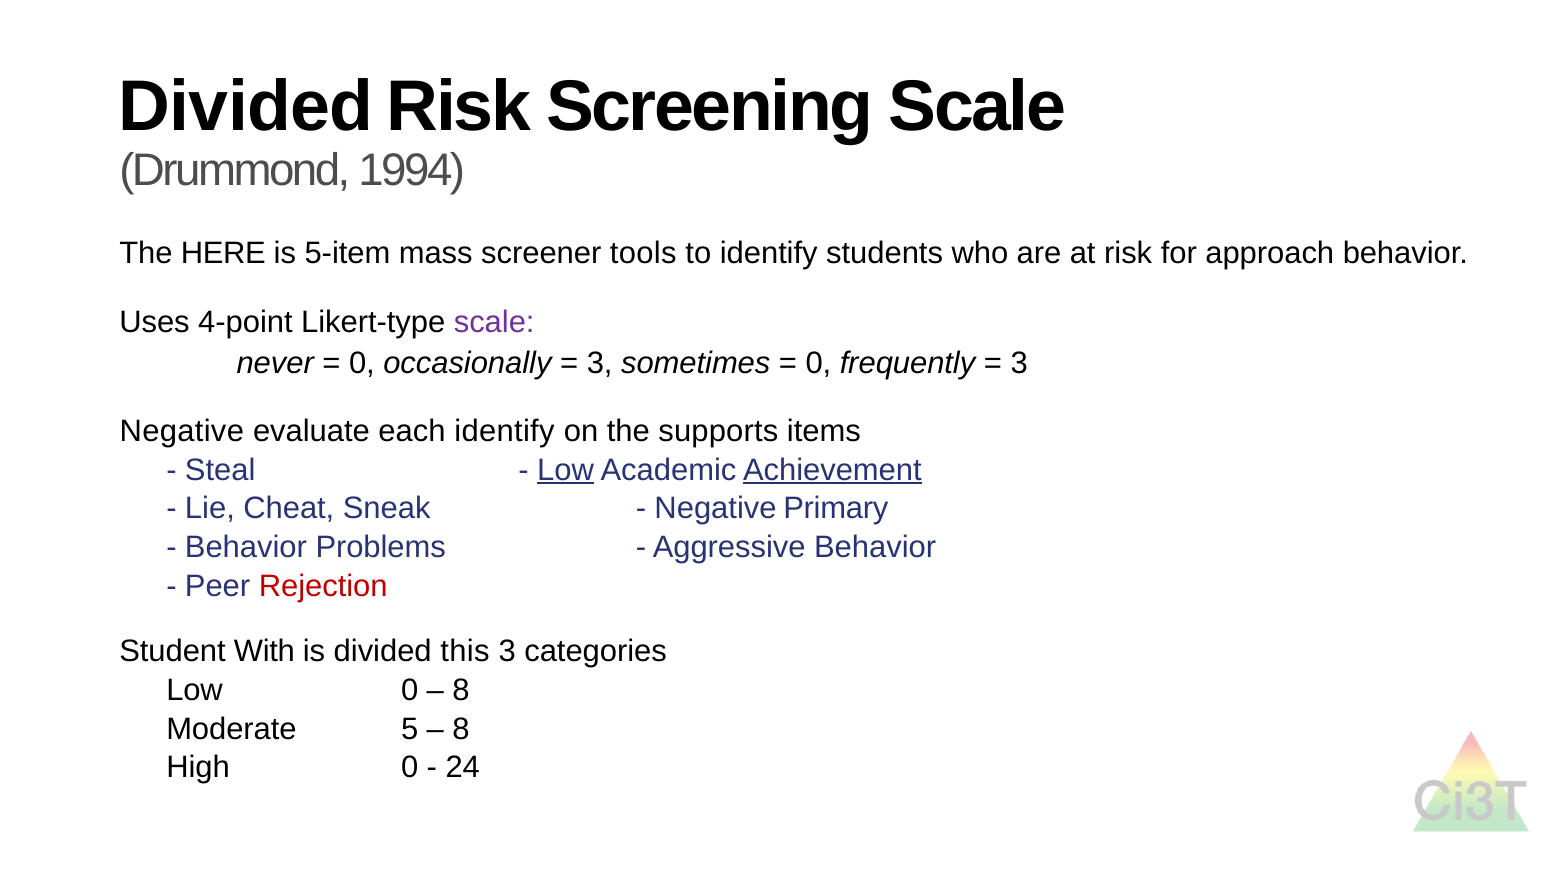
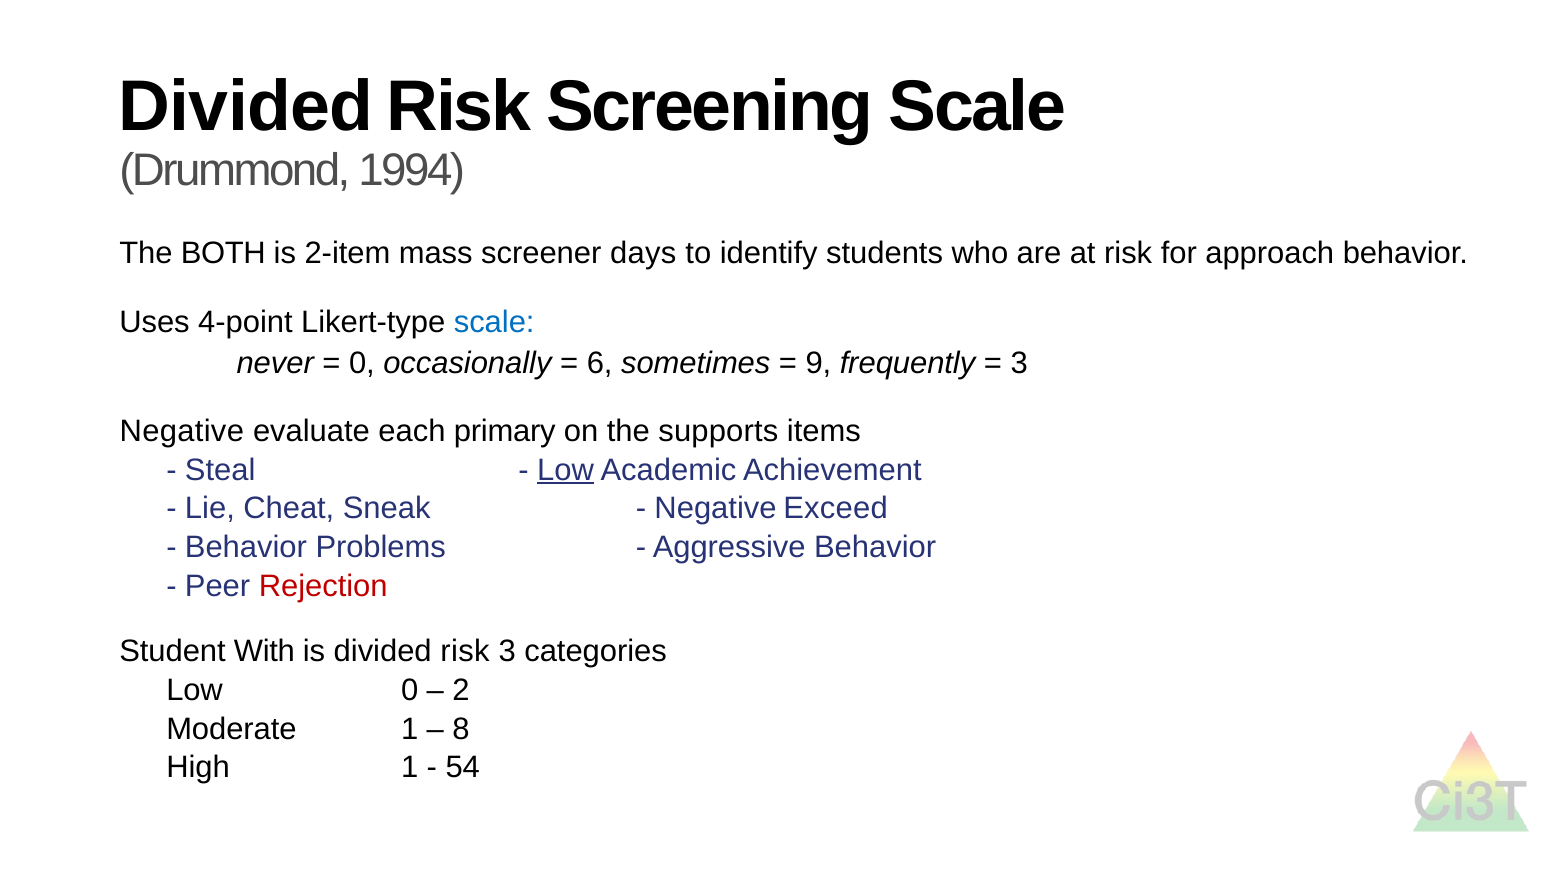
HERE: HERE -> BOTH (223, 254)
5-item: 5-item -> 2-item (347, 254)
tools: tools -> days (643, 254)
scale colour: purple -> blue (494, 322)
3: 3 -> 6 (600, 363)
0: 0 -> 9 (818, 363)
each identify: identify -> primary (505, 431)
Achievement underline: present -> none (832, 470)
Primary: Primary -> Exceed (836, 509)
is divided this: this -> risk (465, 652)
8: 8 -> 2 (461, 690)
Moderate 5: 5 -> 1 (410, 729)
High 0: 0 -> 1 (410, 768)
24: 24 -> 54 (463, 768)
